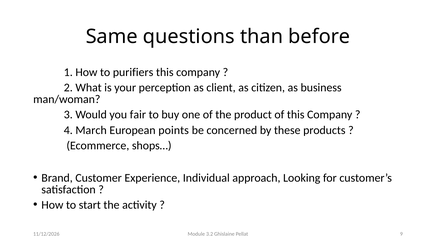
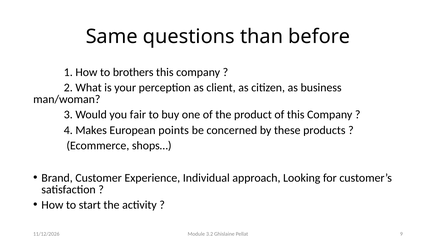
purifiers: purifiers -> brothers (133, 72)
March: March -> Makes (91, 130)
